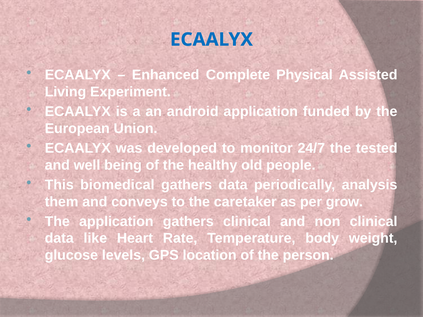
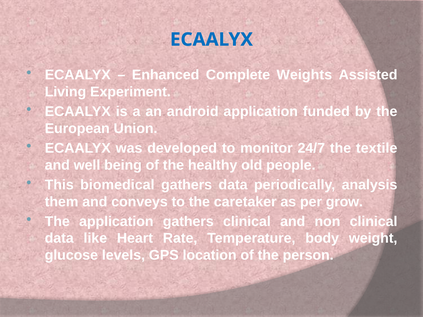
Physical: Physical -> Weights (304, 75)
tested: tested -> textile (377, 148)
